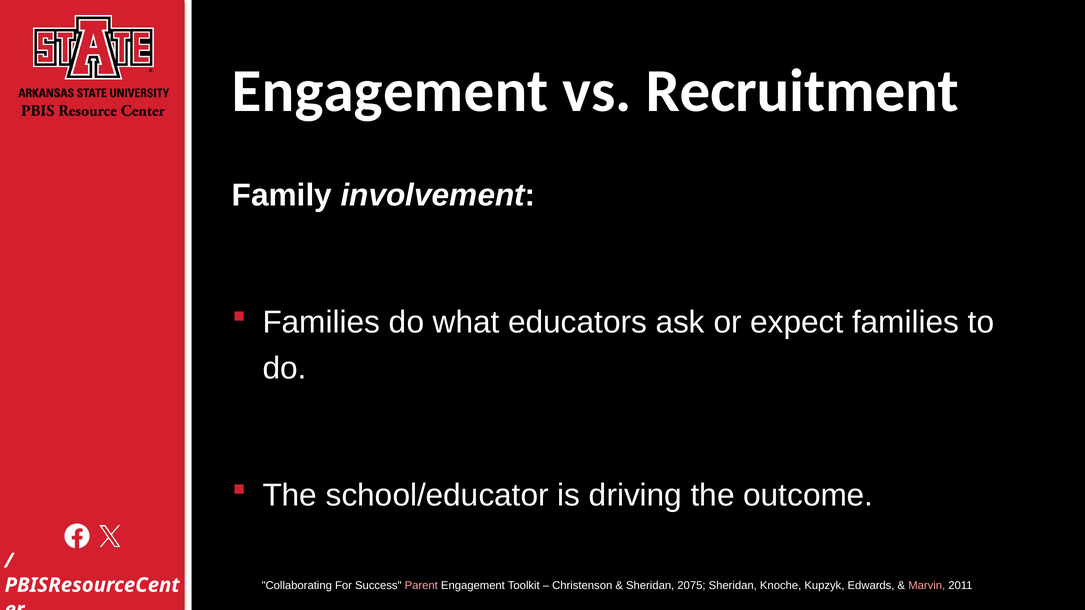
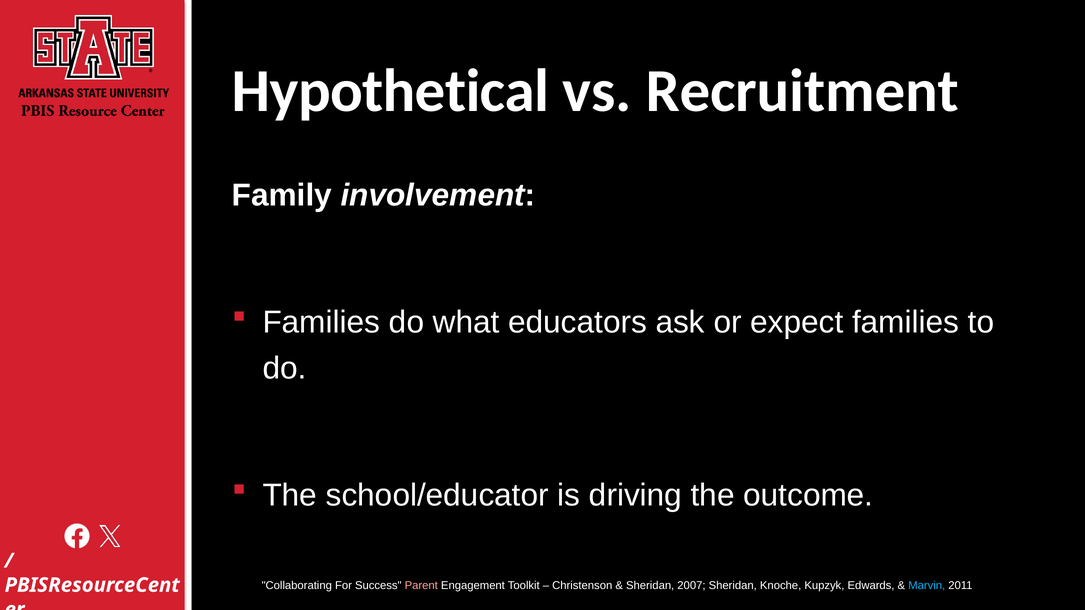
Engagement: Engagement -> Hypothetical (391, 91)
2075: 2075 -> 2007 (691, 586)
Marvin colour: pink -> light blue (927, 586)
